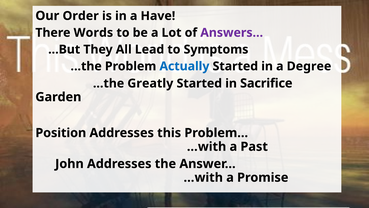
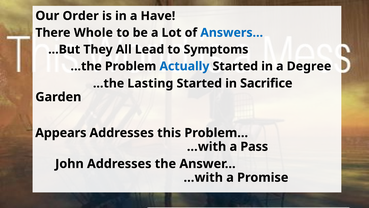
Words: Words -> Whole (93, 33)
Answers… colour: purple -> blue (232, 33)
Greatly: Greatly -> Lasting (150, 83)
Position: Position -> Appears (61, 133)
Past: Past -> Pass (254, 146)
